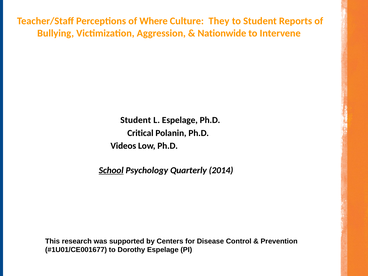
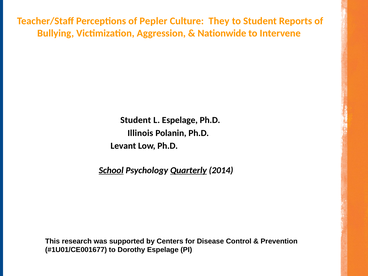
Where: Where -> Pepler (153, 21)
Critical: Critical -> Illinois (140, 133)
Videos: Videos -> Levant (123, 146)
Quarterly underline: none -> present (188, 170)
